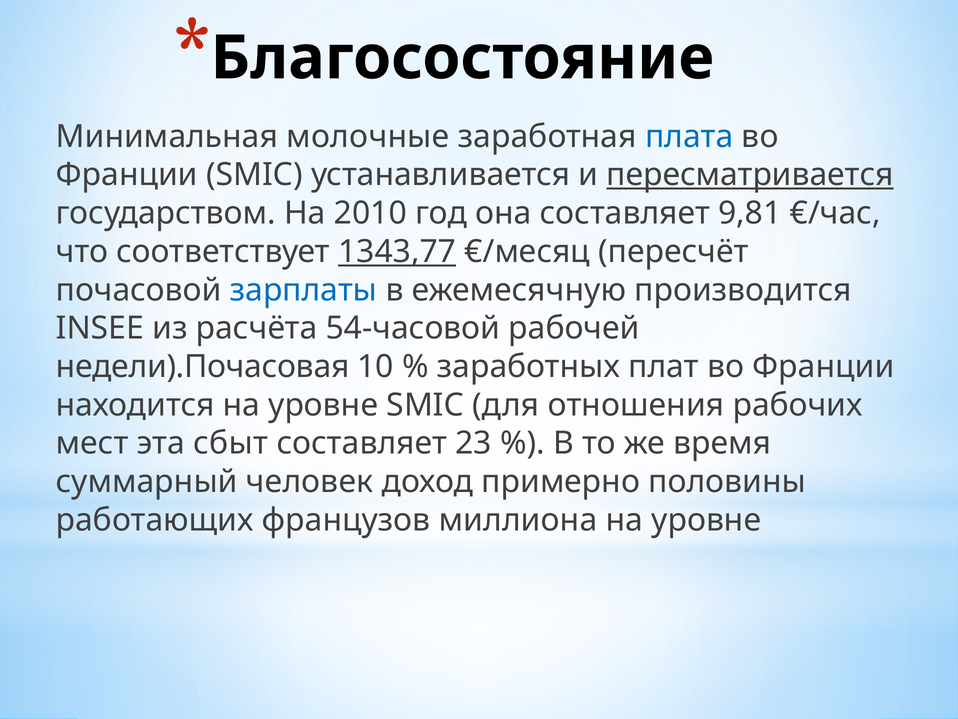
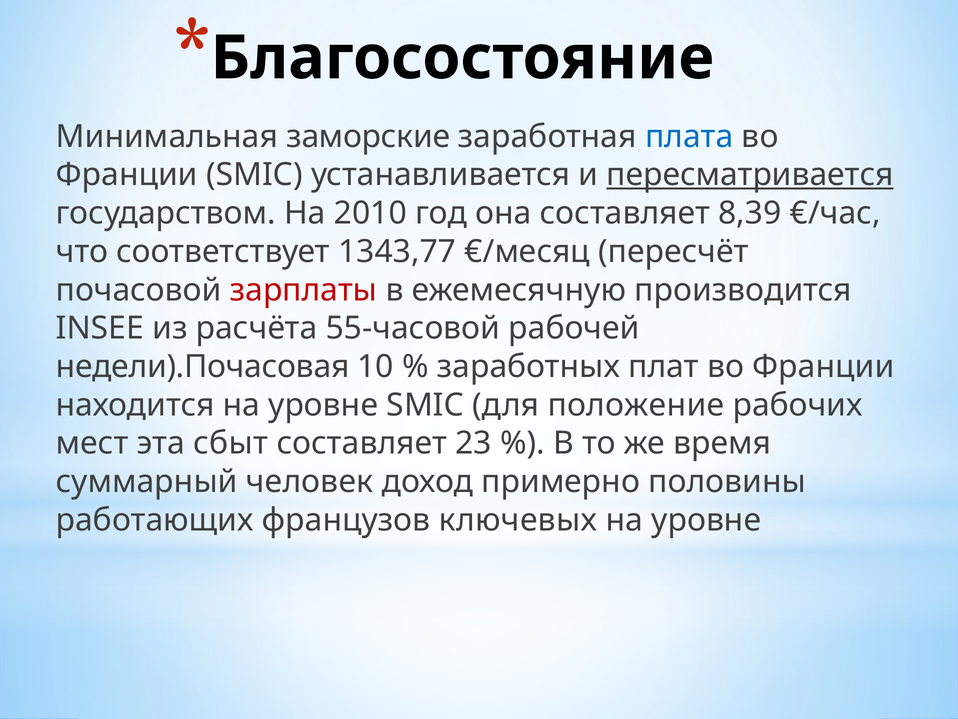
молочные: молочные -> заморские (368, 136)
9,81: 9,81 -> 8,39 (750, 213)
1343,77 underline: present -> none (397, 251)
зарплаты colour: blue -> red (304, 290)
54-часовой: 54-часовой -> 55-часовой (413, 328)
отношения: отношения -> положение (636, 405)
миллиона: миллиона -> ключевых (518, 520)
